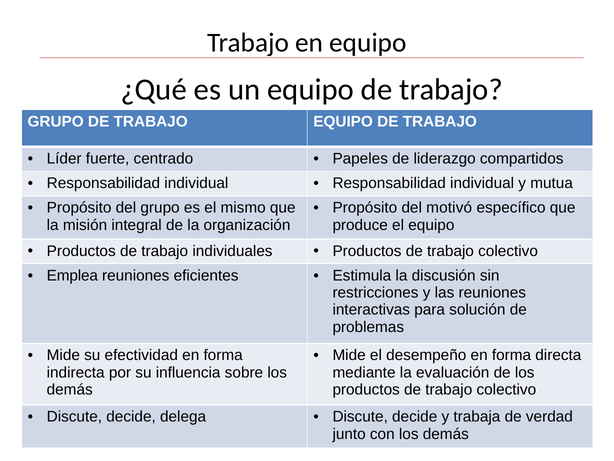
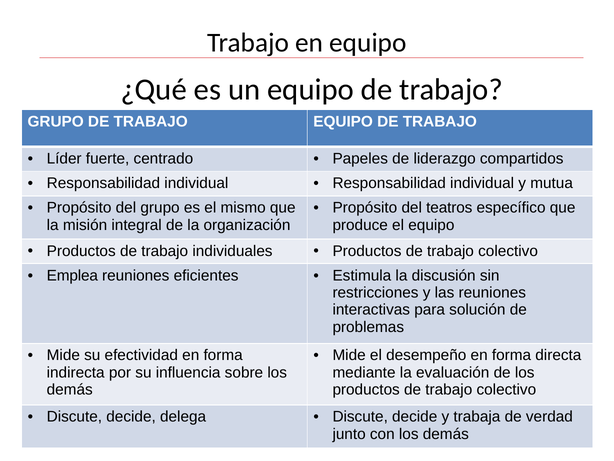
motivó: motivó -> teatros (449, 208)
